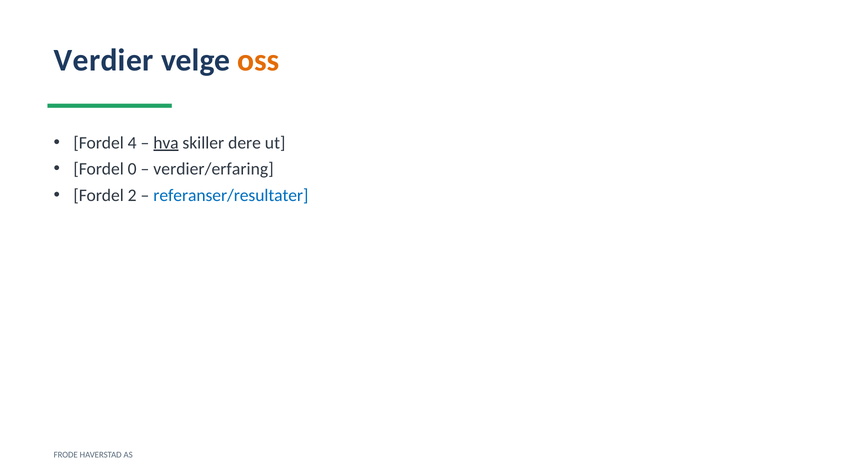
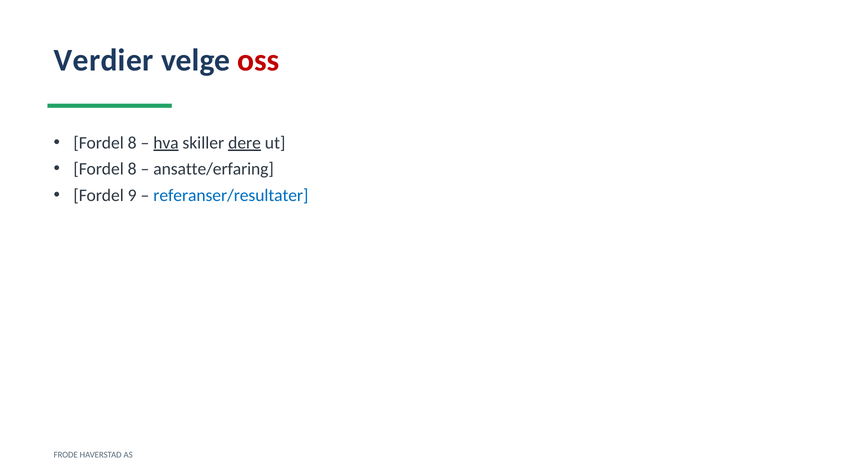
oss colour: orange -> red (258, 60)
4: 4 -> 8 (132, 143)
dere underline: none -> present (245, 143)
0: 0 -> 8 (132, 169)
verdier/erfaring: verdier/erfaring -> ansatte/erfaring (214, 169)
2: 2 -> 9 (132, 195)
